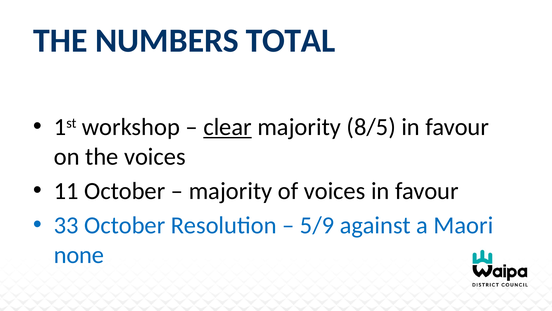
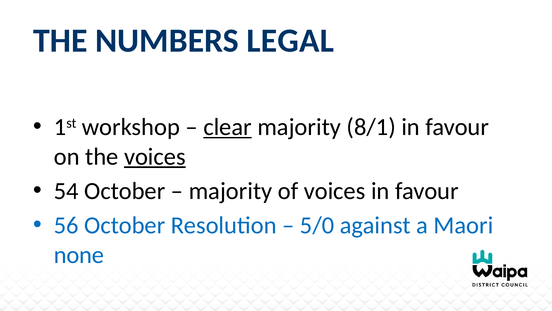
TOTAL: TOTAL -> LEGAL (290, 41)
8/5: 8/5 -> 8/1 (371, 127)
voices underline: none -> present (155, 156)
11: 11 -> 54 (66, 191)
33: 33 -> 56 (66, 225)
5/9: 5/9 -> 5/0 (317, 225)
